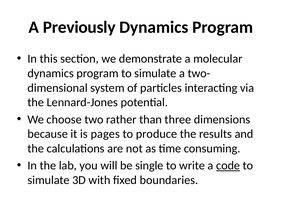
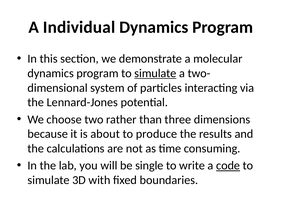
Previously: Previously -> Individual (79, 27)
simulate underline: none -> present (155, 73)
pages: pages -> about (105, 134)
